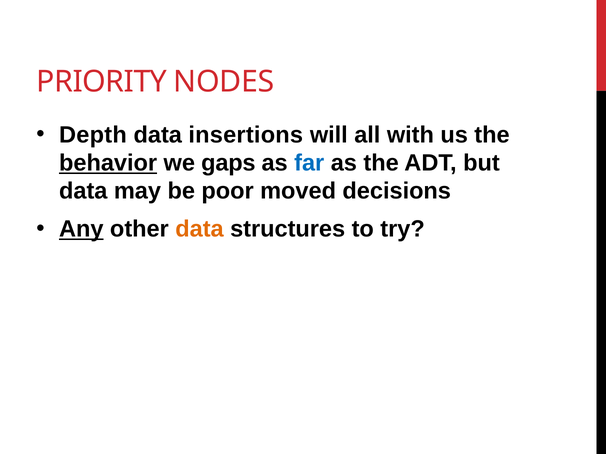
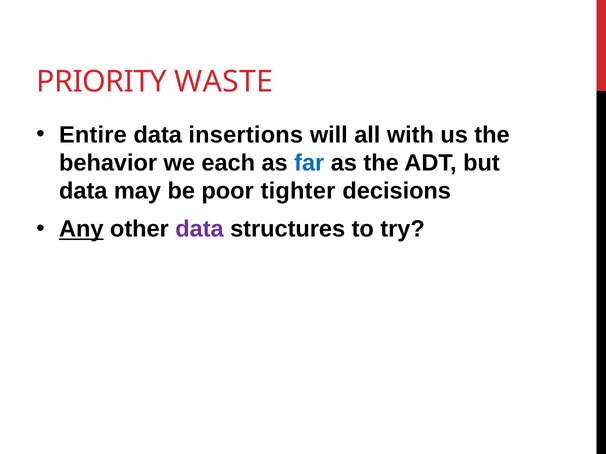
NODES: NODES -> WASTE (224, 82)
Depth: Depth -> Entire (93, 135)
behavior underline: present -> none (108, 163)
gaps: gaps -> each (228, 163)
moved: moved -> tighter (298, 191)
data colour: orange -> purple (200, 229)
